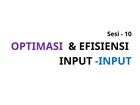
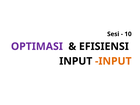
INPUT colour: blue -> orange (113, 61)
